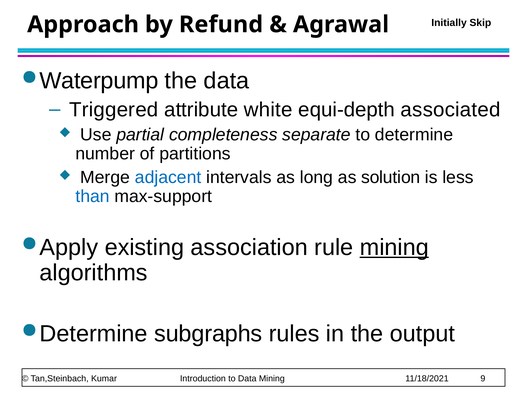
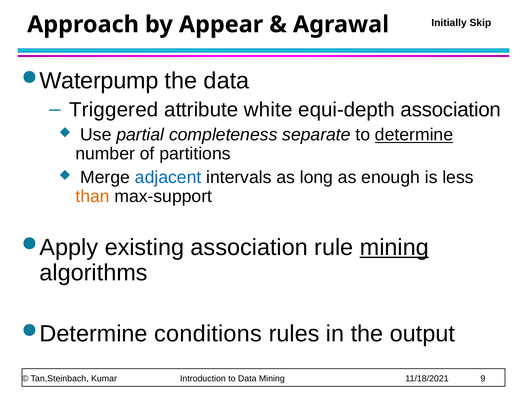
Refund: Refund -> Appear (221, 25)
equi-depth associated: associated -> association (451, 110)
determine underline: none -> present (414, 135)
solution: solution -> enough (391, 178)
than colour: blue -> orange (93, 197)
subgraphs: subgraphs -> conditions (208, 334)
